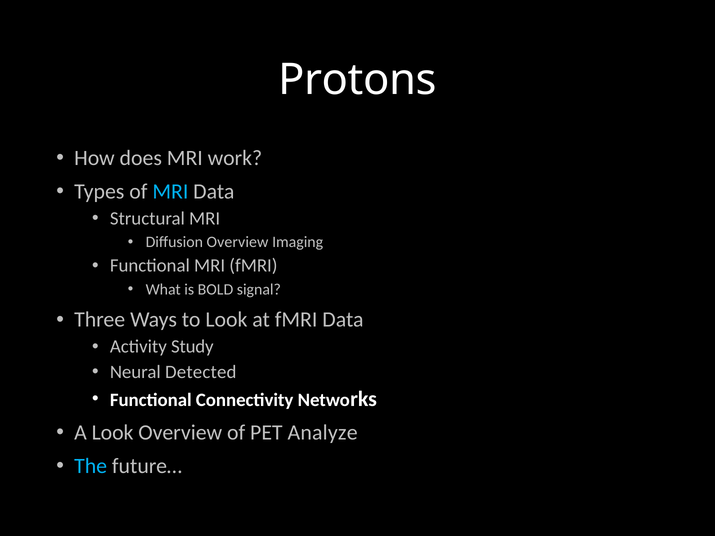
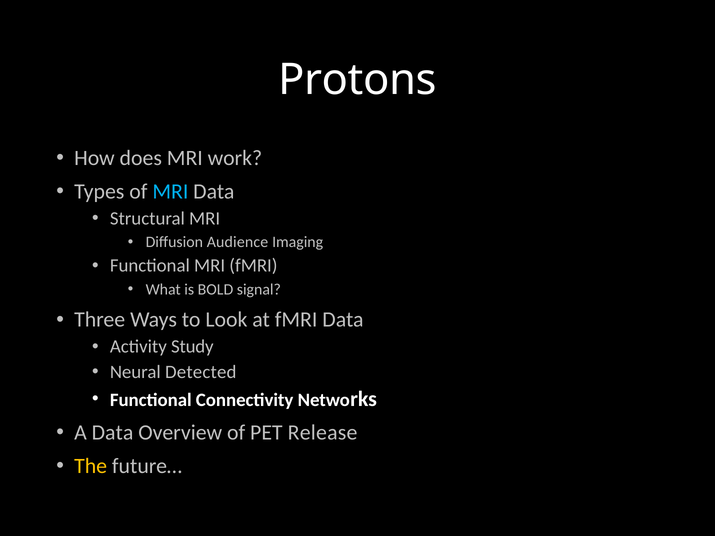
Diffusion Overview: Overview -> Audience (237, 242)
A Look: Look -> Data (113, 433)
Analyze: Analyze -> Release (323, 433)
The colour: light blue -> yellow (91, 466)
